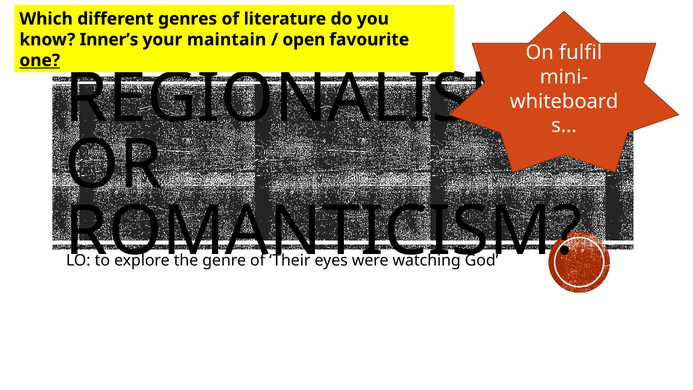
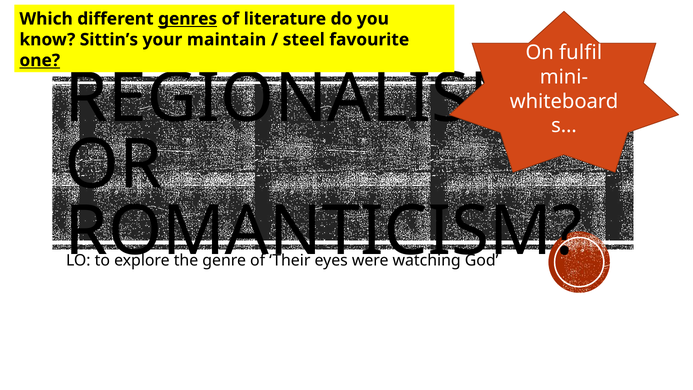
genres underline: none -> present (188, 19)
Inner’s: Inner’s -> Sittin’s (109, 40)
open: open -> steel (304, 40)
